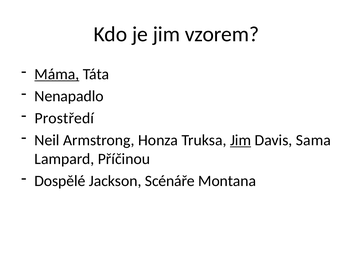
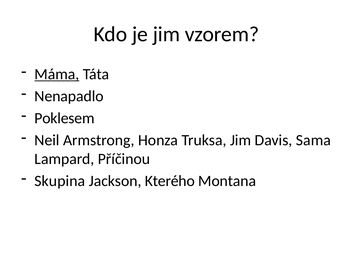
Prostředí: Prostředí -> Poklesem (64, 118)
Jim underline: present -> none (241, 140)
Dospělé: Dospělé -> Skupina (60, 181)
Scénáře: Scénáře -> Kterého (170, 181)
